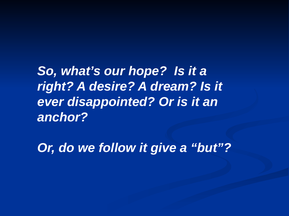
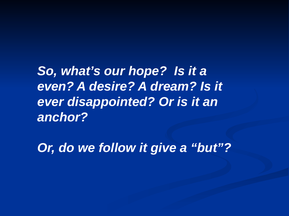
right: right -> even (56, 87)
